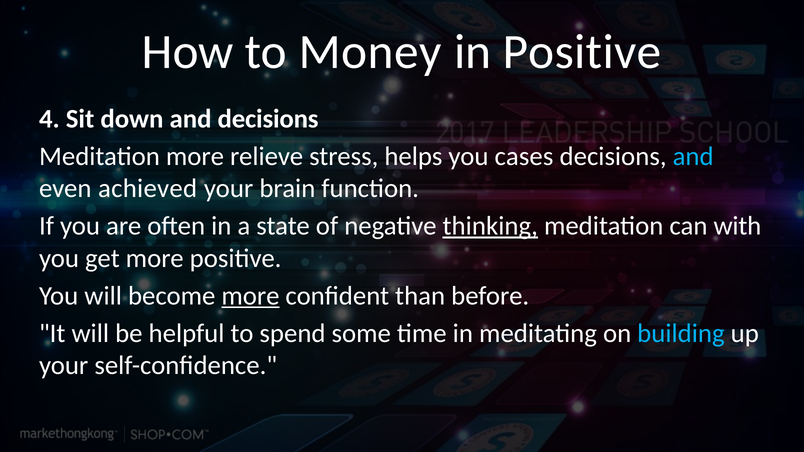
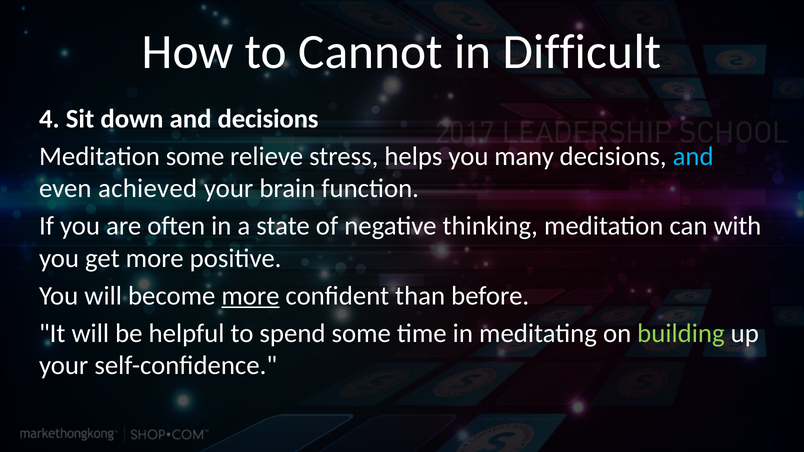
Money: Money -> Cannot (370, 52)
in Positive: Positive -> Difficult (582, 52)
Meditation more: more -> some (195, 156)
cases: cases -> many (524, 156)
thinking underline: present -> none (490, 226)
building colour: light blue -> light green (681, 333)
